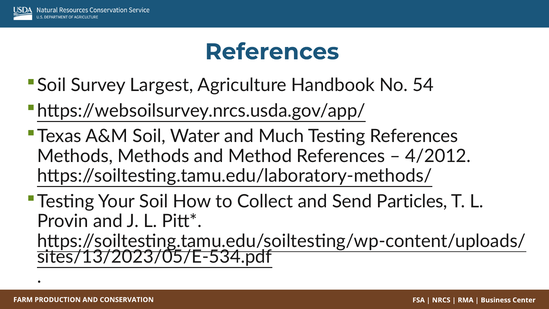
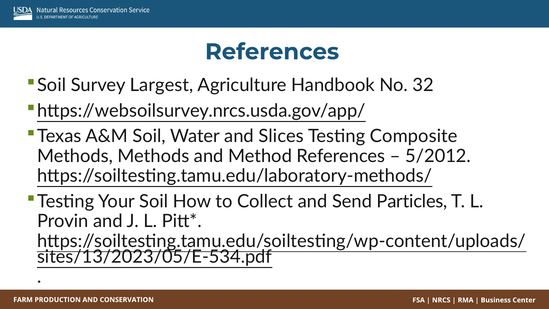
54: 54 -> 32 (423, 85)
Much: Much -> Slices (281, 136)
Testing References: References -> Composite (414, 136)
4/2012: 4/2012 -> 5/2012 (438, 156)
